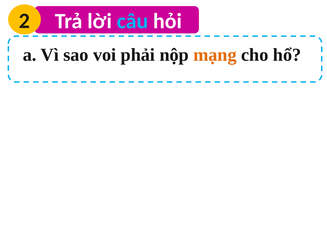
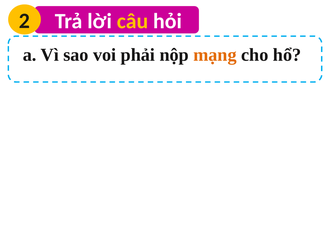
câu colour: light blue -> yellow (132, 21)
